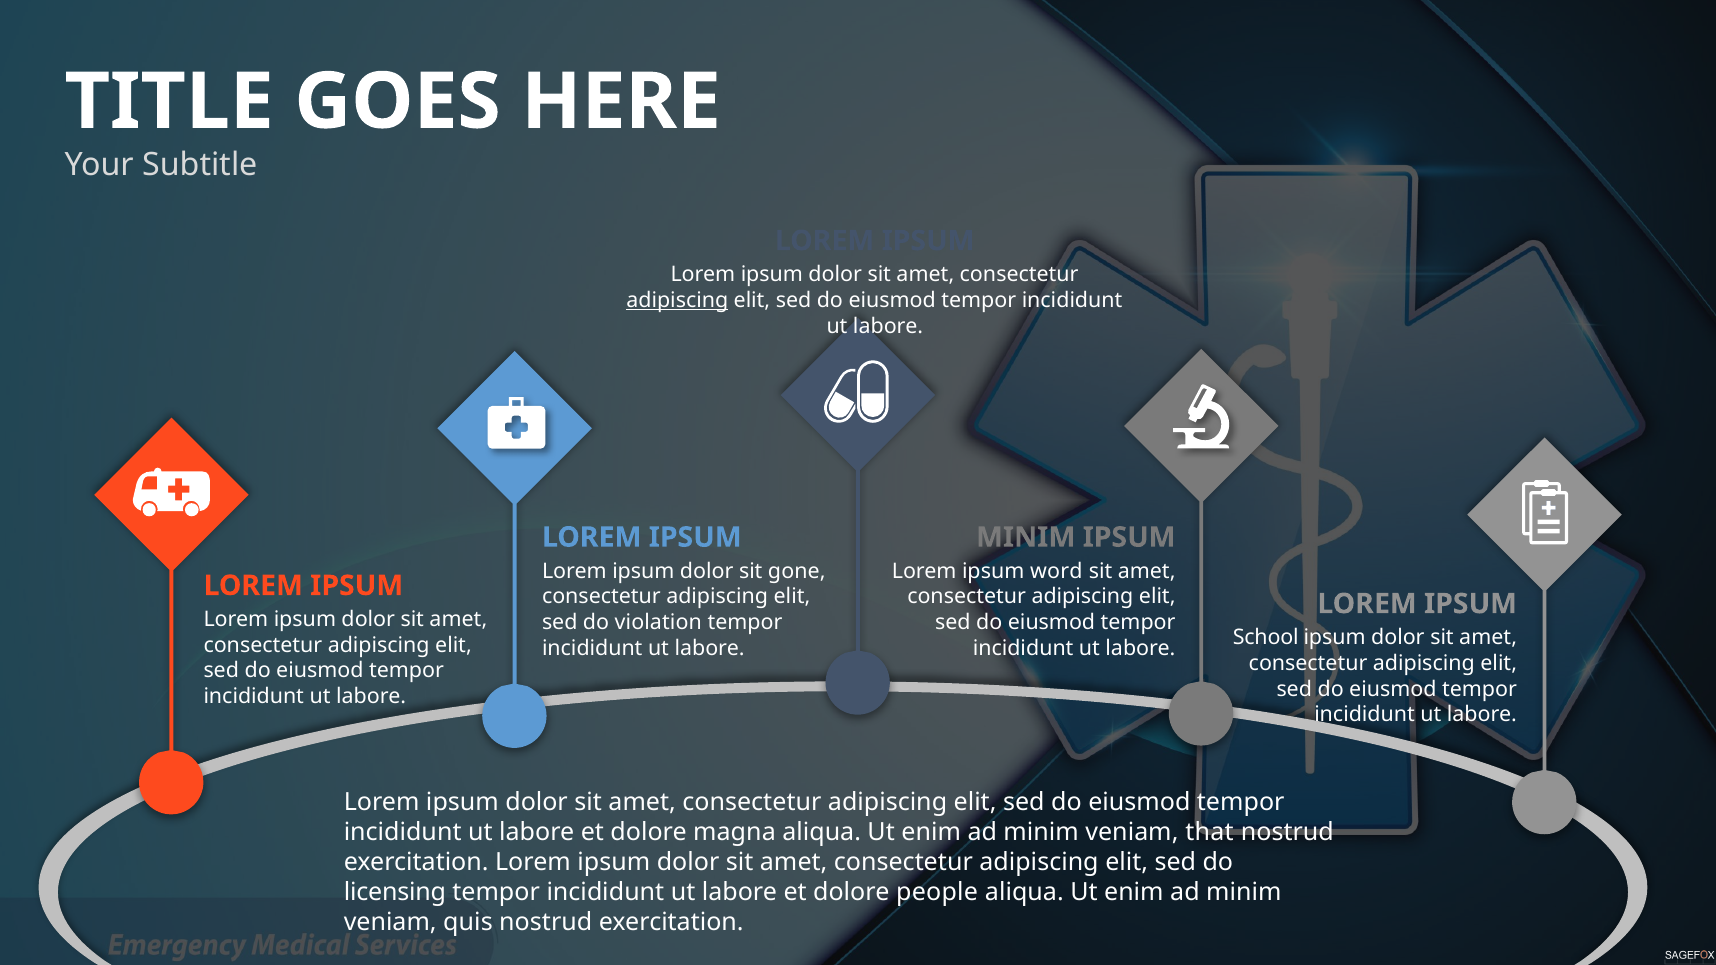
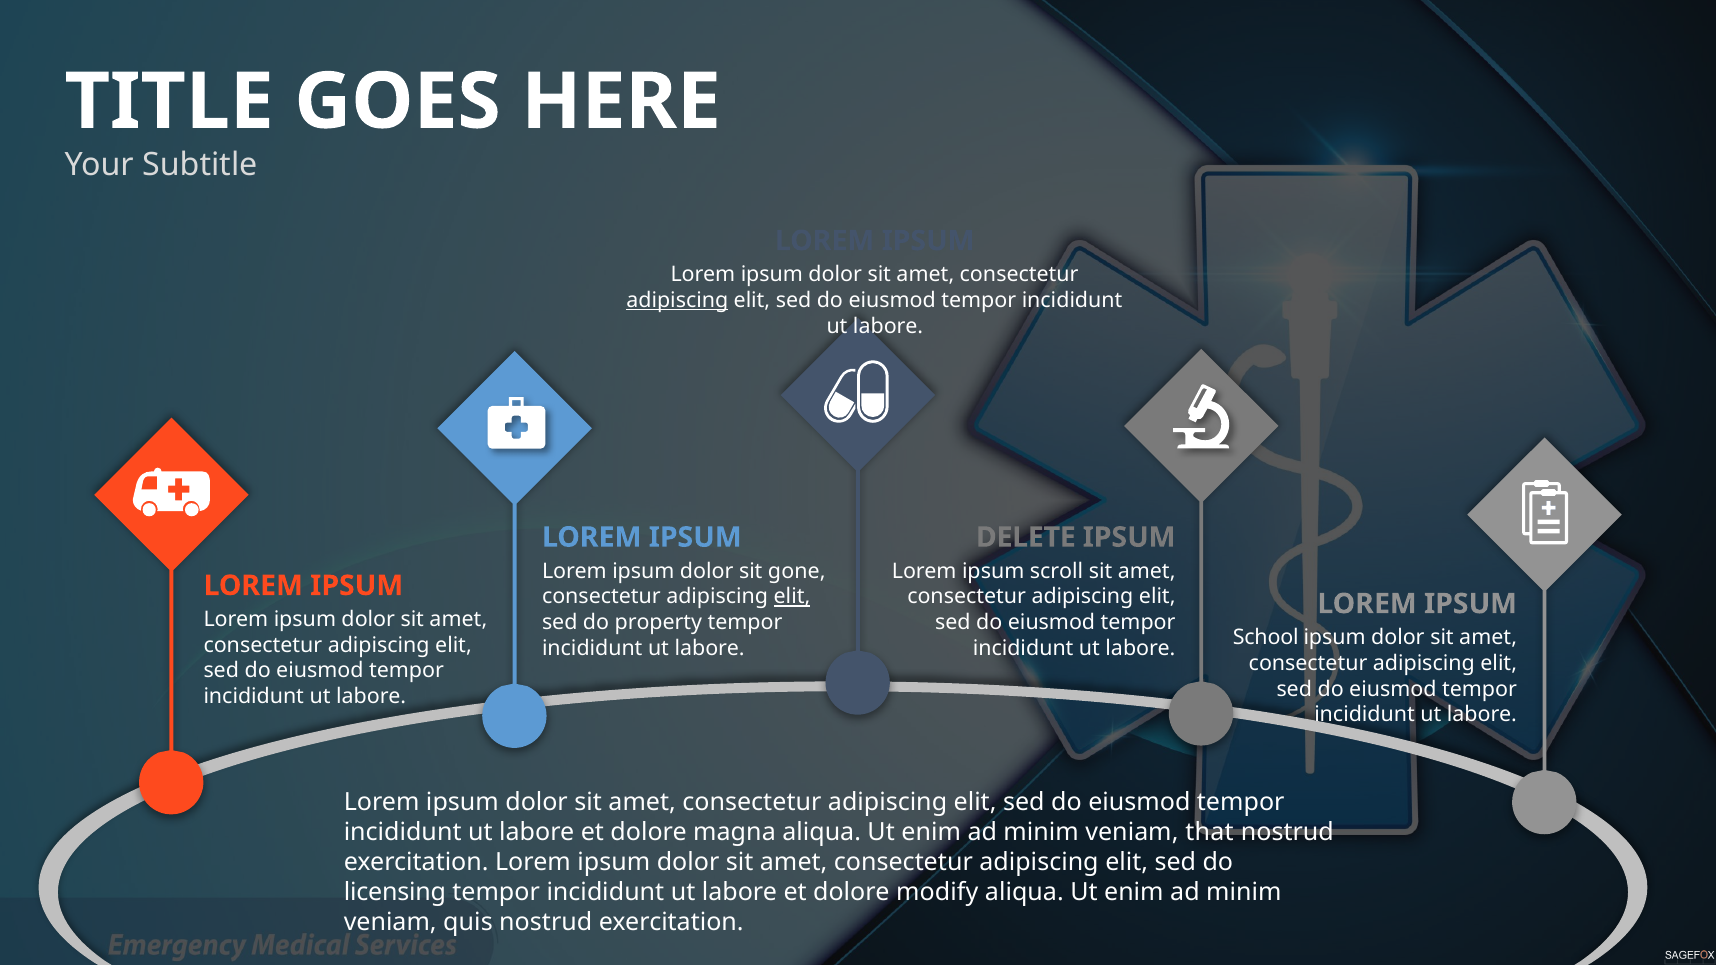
MINIM: MINIM -> DELETE (1026, 537)
word: word -> scroll (1056, 571)
elit underline: none -> present (792, 597)
violation: violation -> property (658, 623)
people: people -> modify (937, 893)
